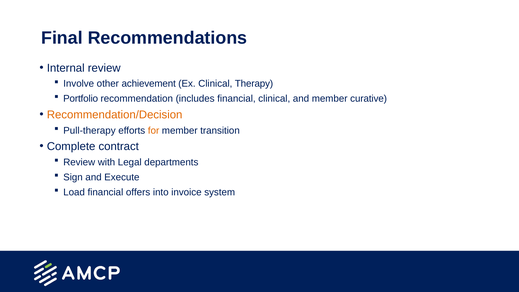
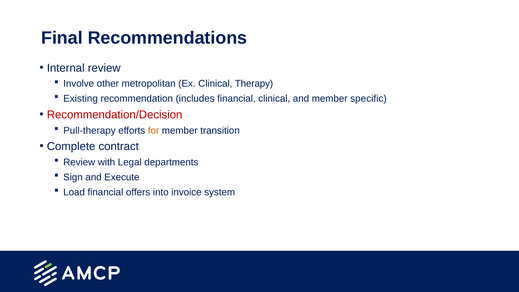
achievement: achievement -> metropolitan (149, 84)
Portfolio: Portfolio -> Existing (81, 99)
curative: curative -> specific (369, 99)
Recommendation/Decision colour: orange -> red (115, 115)
